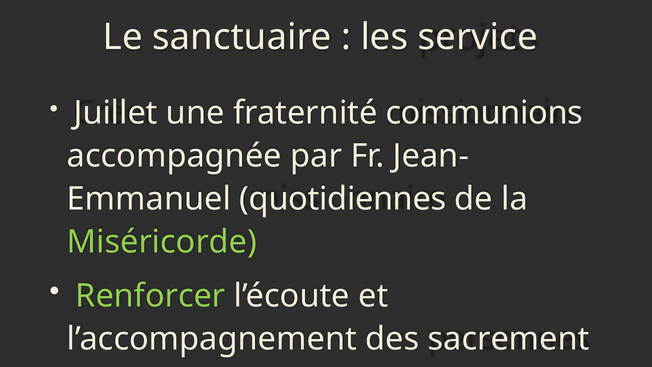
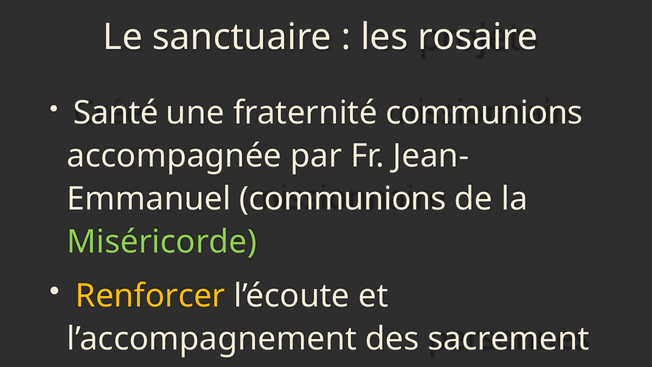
service: service -> rosaire (478, 37)
Juillet: Juillet -> Santé (116, 113)
quotidiennes: quotidiennes -> communions (343, 199)
Renforcer colour: light green -> yellow (150, 296)
